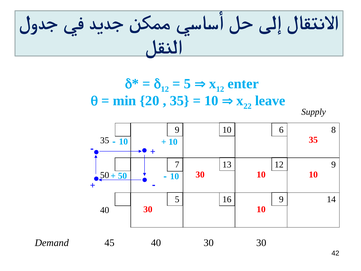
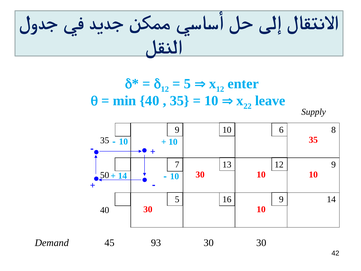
min 20: 20 -> 40 (150, 101)
50: 50 -> 14 (122, 176)
45 40: 40 -> 93 (156, 243)
